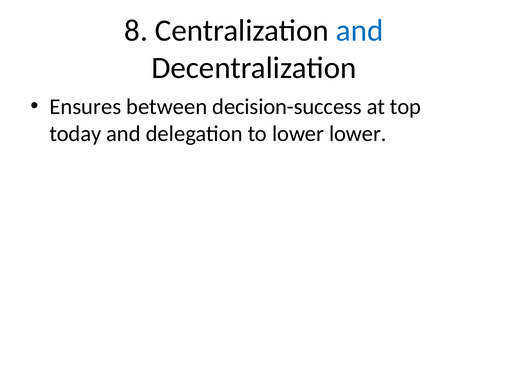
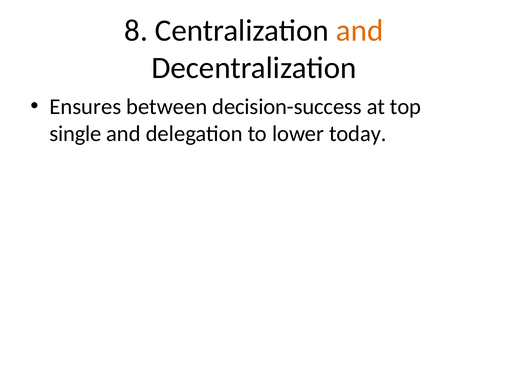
and colour: blue -> orange (360, 31)
today: today -> single (75, 134)
lower lower: lower -> today (358, 134)
